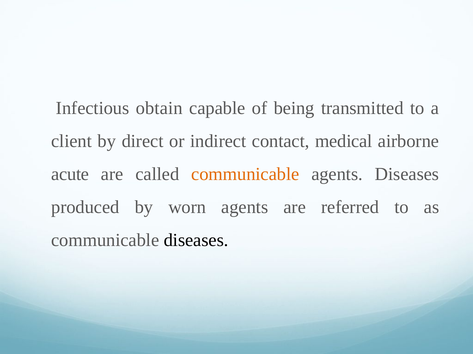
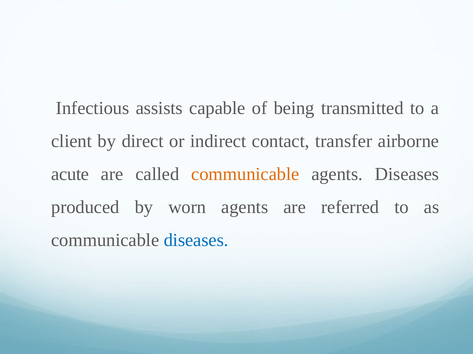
obtain: obtain -> assists (159, 108)
medical: medical -> transfer (344, 141)
diseases colour: black -> blue (196, 241)
